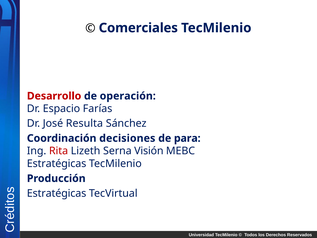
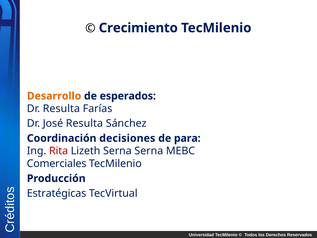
Comerciales: Comerciales -> Crecimiento (138, 28)
Desarrollo colour: red -> orange (54, 96)
operación: operación -> esperados (128, 96)
Dr Espacio: Espacio -> Resulta (61, 109)
Serna Visión: Visión -> Serna (149, 151)
Estratégicas: Estratégicas -> Comerciales (57, 164)
